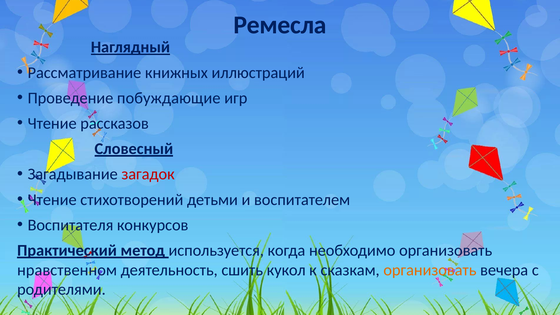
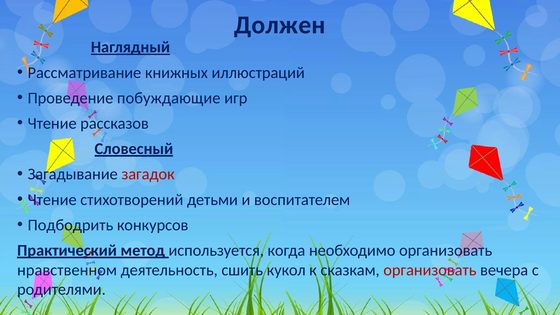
Ремесла: Ремесла -> Должен (280, 25)
Воспитателя: Воспитателя -> Подбодрить (70, 225)
организовать colour: orange -> red (430, 270)
